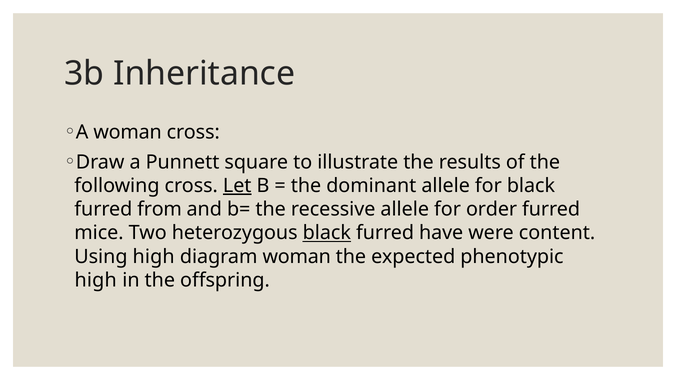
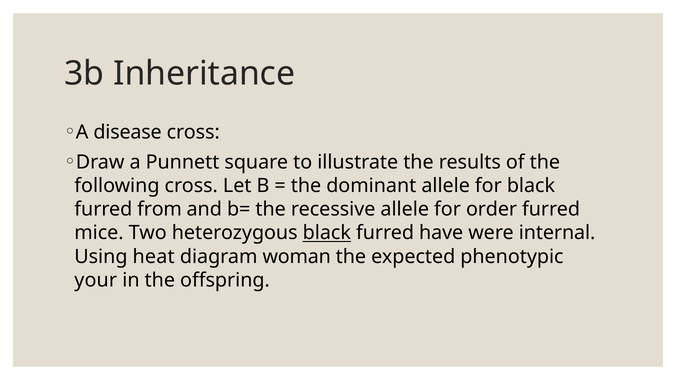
A woman: woman -> disease (128, 132)
Let underline: present -> none (237, 186)
content: content -> internal (557, 233)
Using high: high -> heat (154, 257)
high: high -> your (96, 280)
